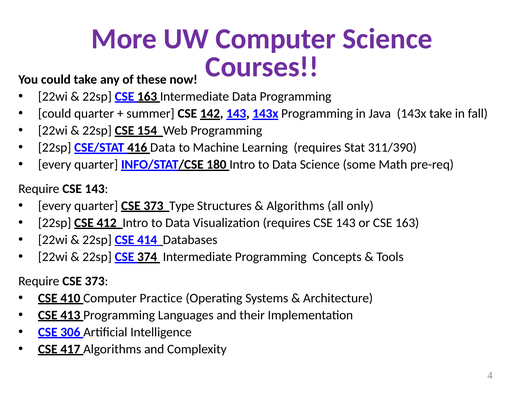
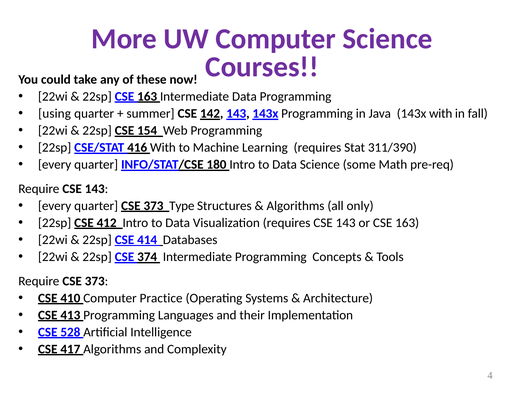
could: could -> using (55, 113)
143x take: take -> with (441, 113)
416 Data: Data -> With (163, 148)
306: 306 -> 528 (70, 332)
